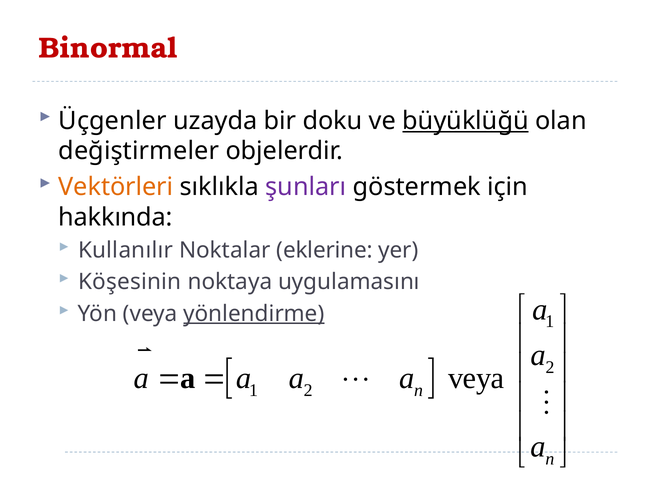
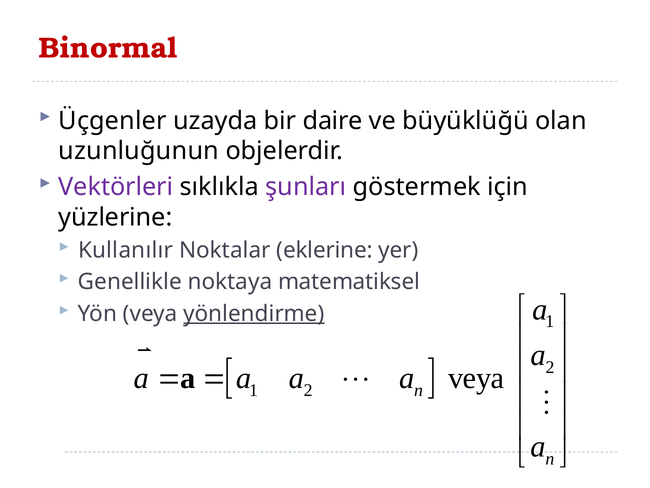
doku: doku -> daire (333, 121)
büyüklüğü underline: present -> none (466, 121)
değiştirmeler: değiştirmeler -> uzunluğunun (139, 151)
Vektörleri colour: orange -> purple (116, 187)
hakkında: hakkında -> yüzlerine (115, 217)
Köşesinin: Köşesinin -> Genellikle (130, 282)
uygulamasını: uygulamasını -> matematiksel (349, 282)
